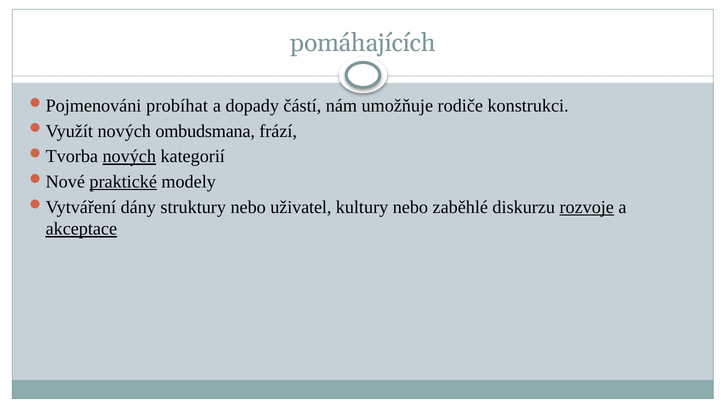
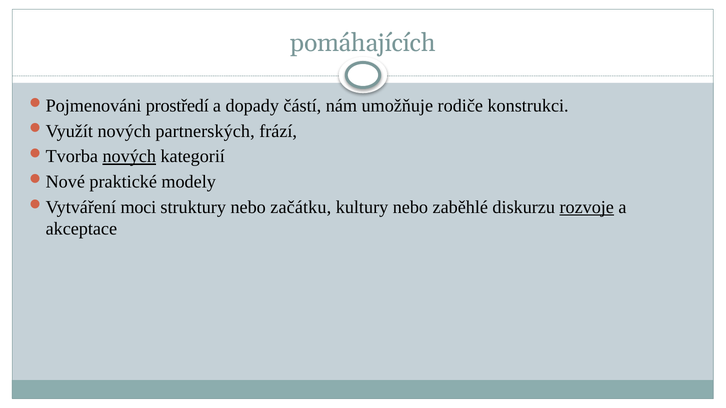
probíhat: probíhat -> prostředí (177, 106)
ombudsmana: ombudsmana -> partnerských (205, 131)
praktické underline: present -> none (123, 182)
dány: dány -> moci (138, 207)
uživatel: uživatel -> začátku (301, 207)
akceptace underline: present -> none (81, 229)
